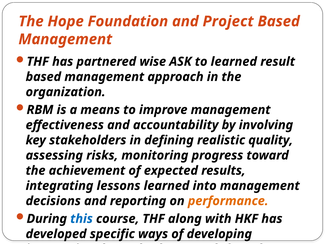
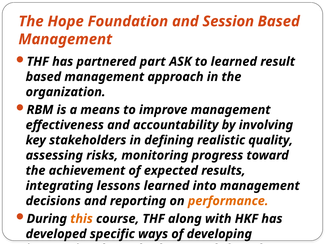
Project: Project -> Session (228, 21)
wise: wise -> part (153, 62)
this colour: blue -> orange (82, 219)
